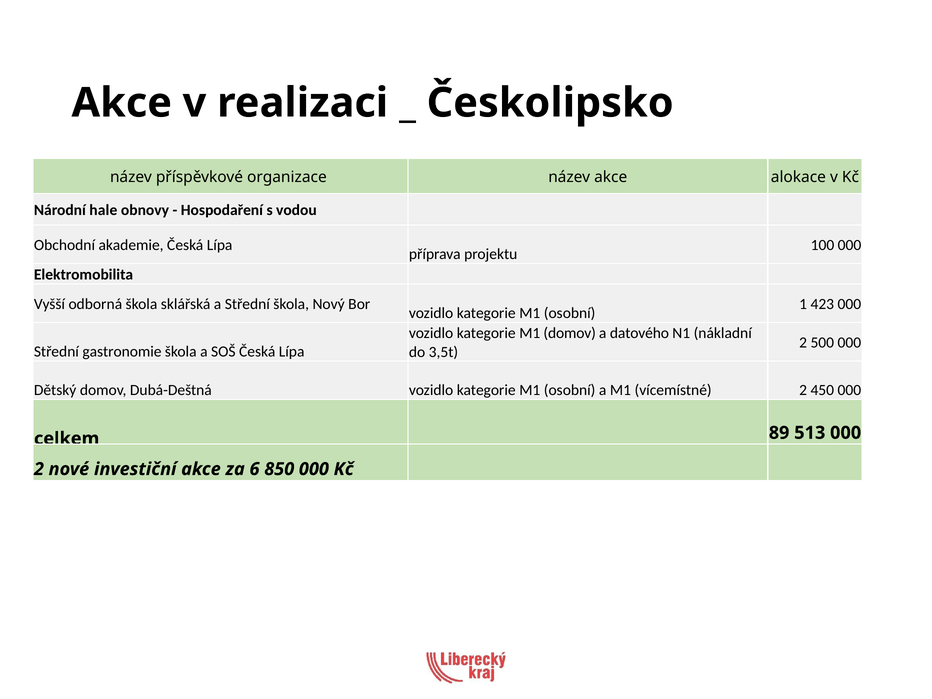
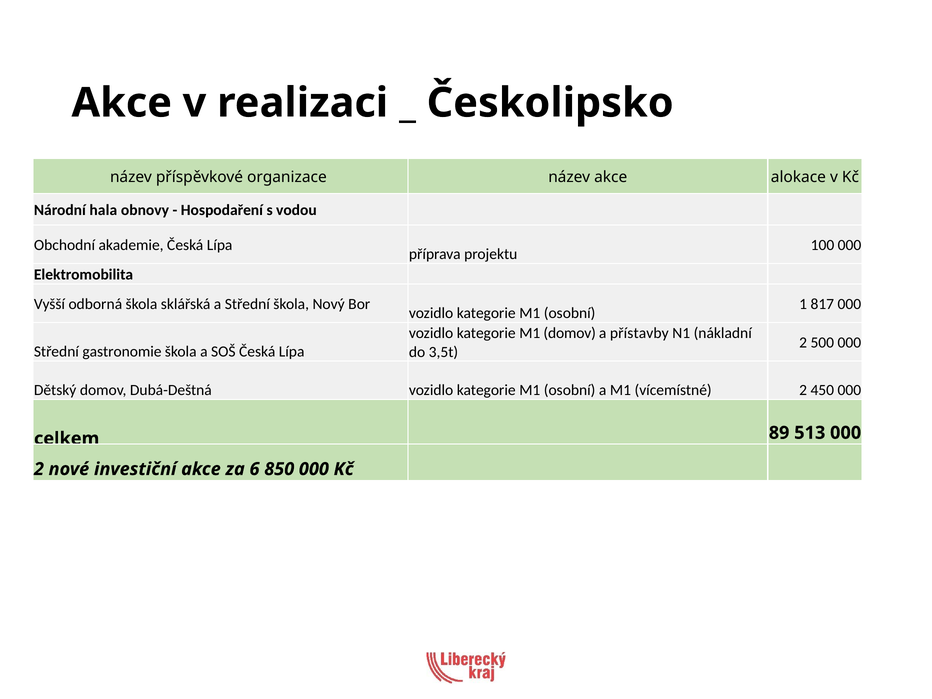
hale: hale -> hala (103, 210)
423: 423 -> 817 (822, 304)
datového: datového -> přístavby (639, 333)
